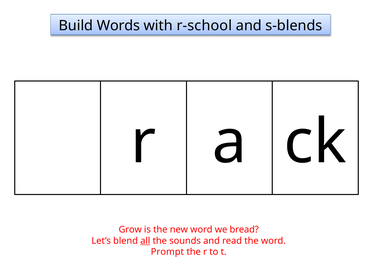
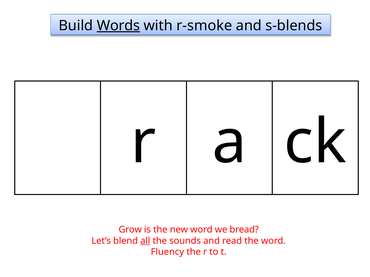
Words underline: none -> present (118, 26)
r-school: r-school -> r-smoke (204, 26)
Prompt: Prompt -> Fluency (167, 252)
